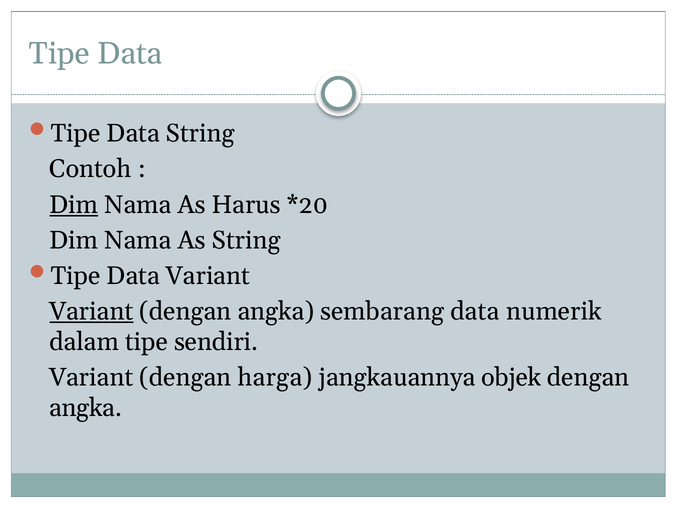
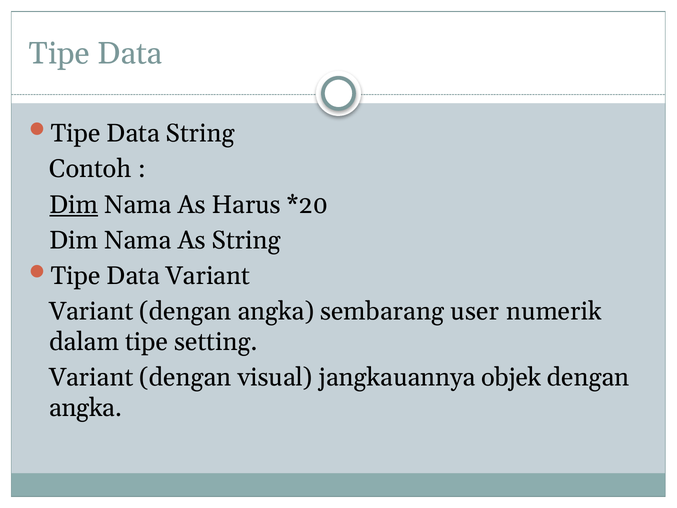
Variant underline: present -> none (91, 311)
sembarang data: data -> user (475, 311)
sendiri: sendiri -> setting (216, 342)
harga: harga -> visual (275, 377)
